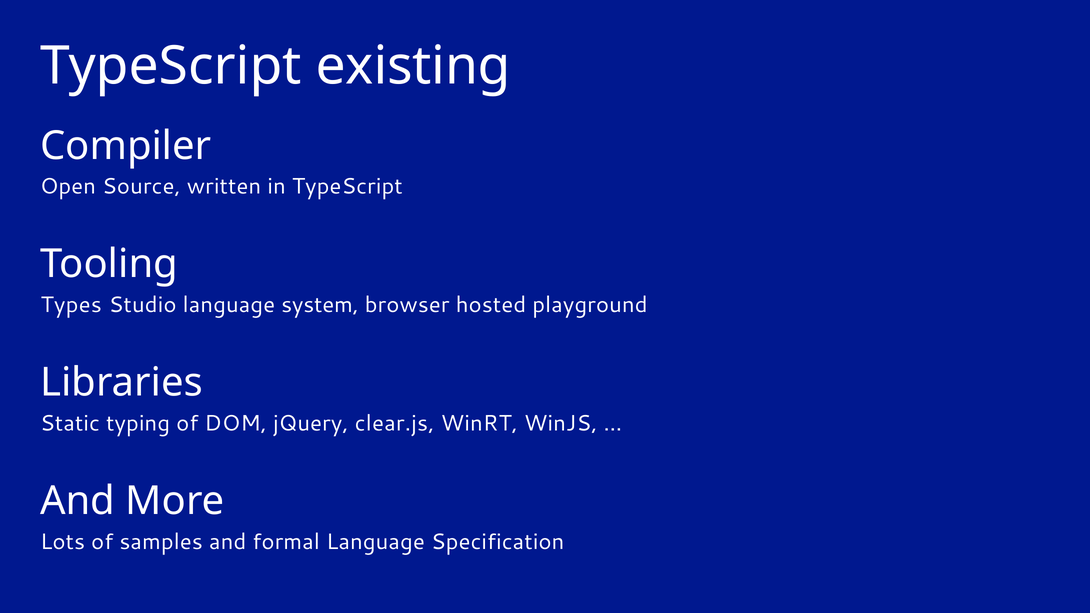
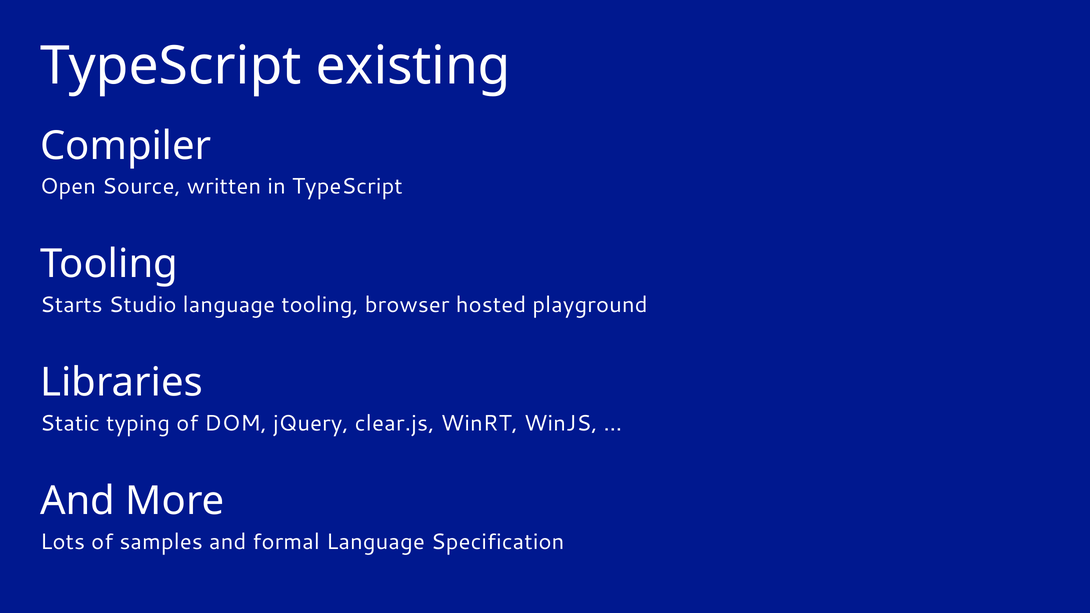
Types: Types -> Starts (71, 305)
language system: system -> tooling (320, 305)
